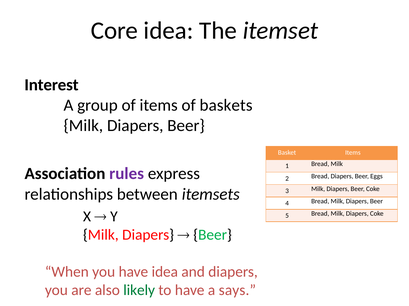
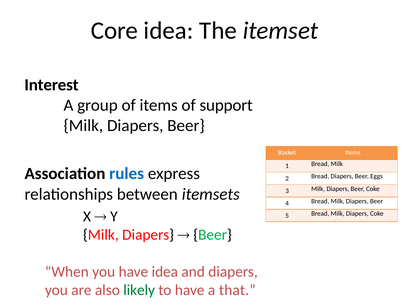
baskets: baskets -> support (226, 105)
rules colour: purple -> blue (127, 174)
says: says -> that (237, 291)
